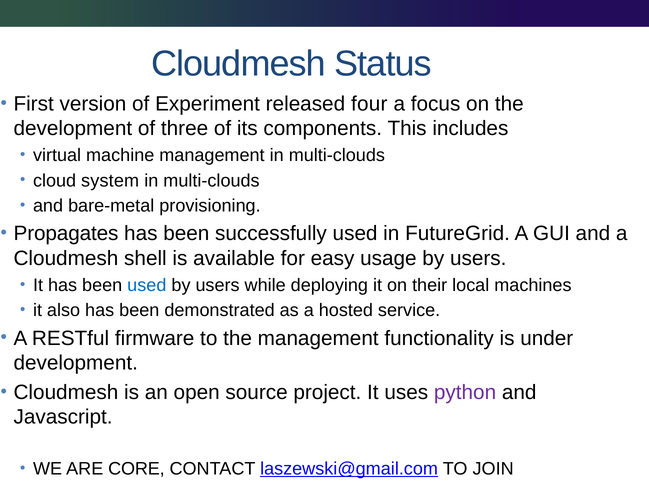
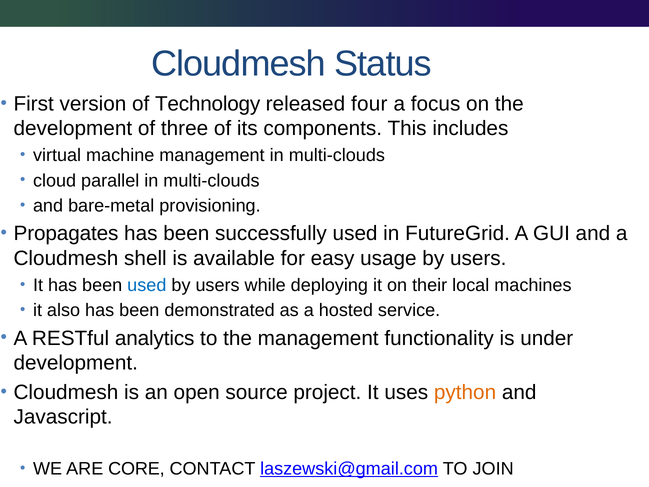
Experiment: Experiment -> Technology (208, 104)
system: system -> parallel (110, 180)
firmware: firmware -> analytics (155, 338)
python colour: purple -> orange (465, 392)
